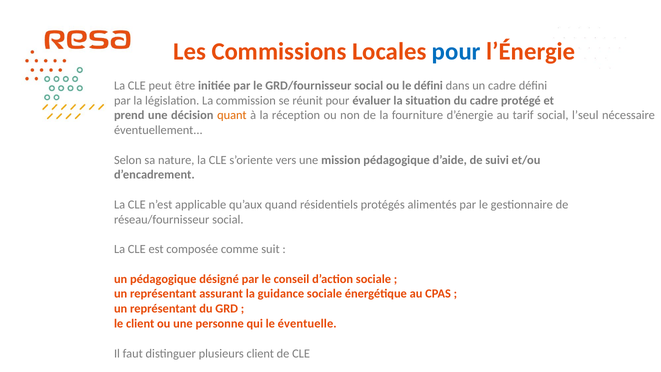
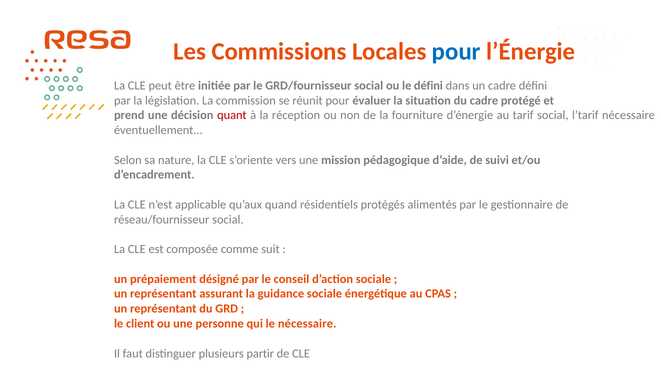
quant colour: orange -> red (232, 115)
l’seul: l’seul -> l’tarif (585, 115)
un pédagogique: pédagogique -> prépaiement (163, 279)
le éventuelle: éventuelle -> nécessaire (307, 323)
plusieurs client: client -> partir (260, 353)
